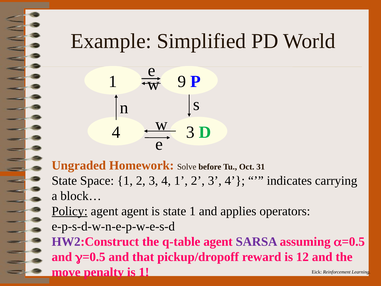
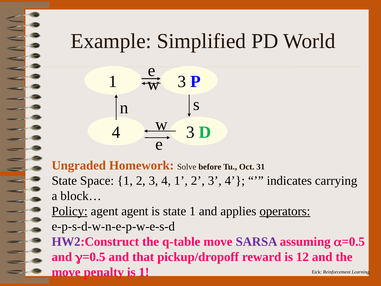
1 9: 9 -> 3 (182, 81)
operators underline: none -> present (285, 211)
q-table agent: agent -> move (218, 241)
